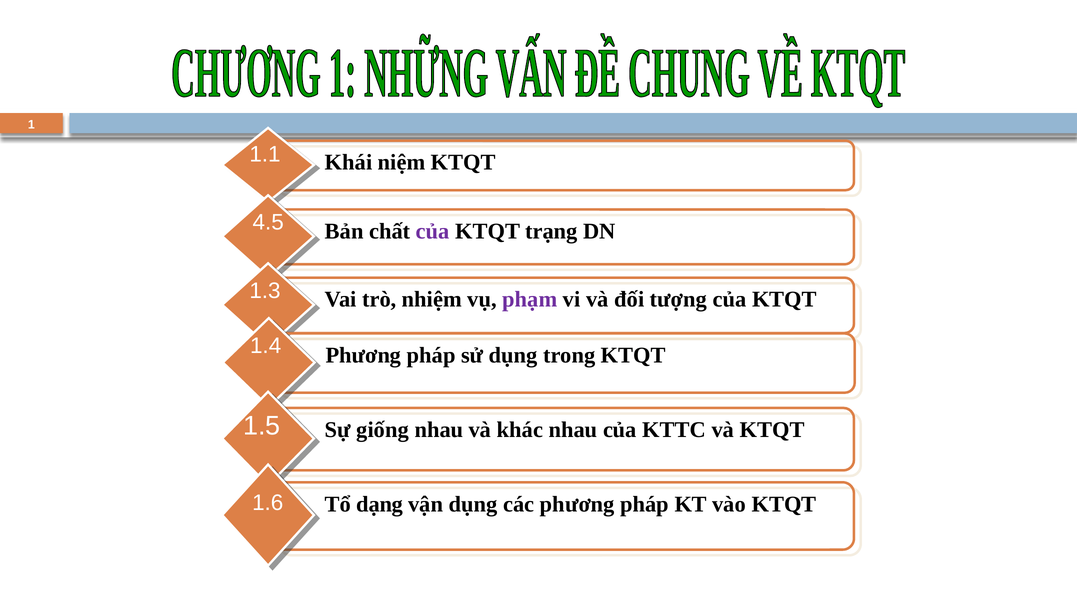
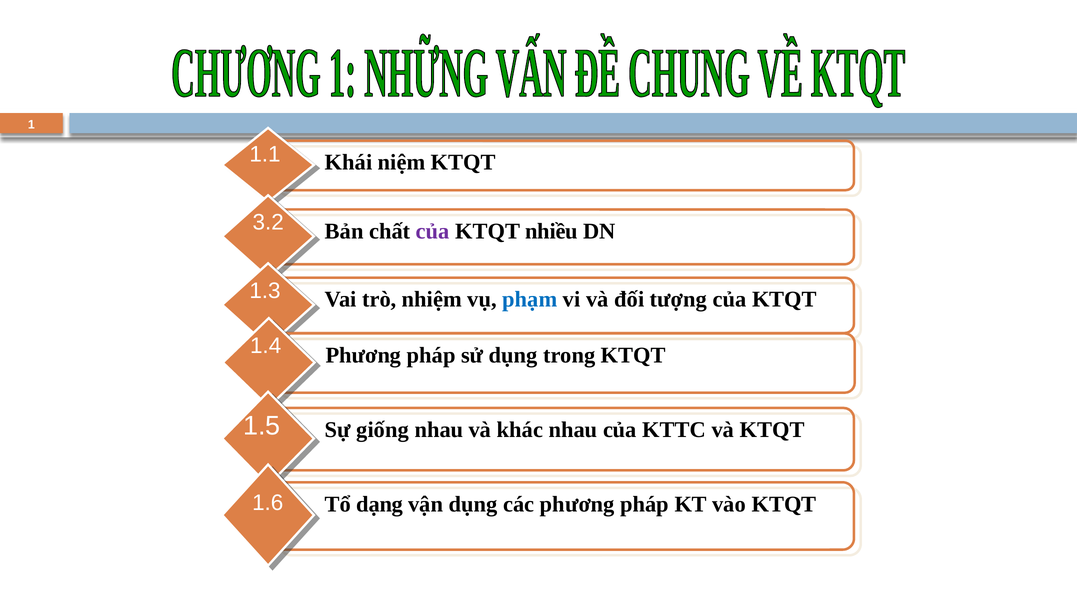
4.5: 4.5 -> 3.2 (268, 222)
trạng: trạng -> nhiều (552, 231)
phạm colour: purple -> blue (530, 299)
